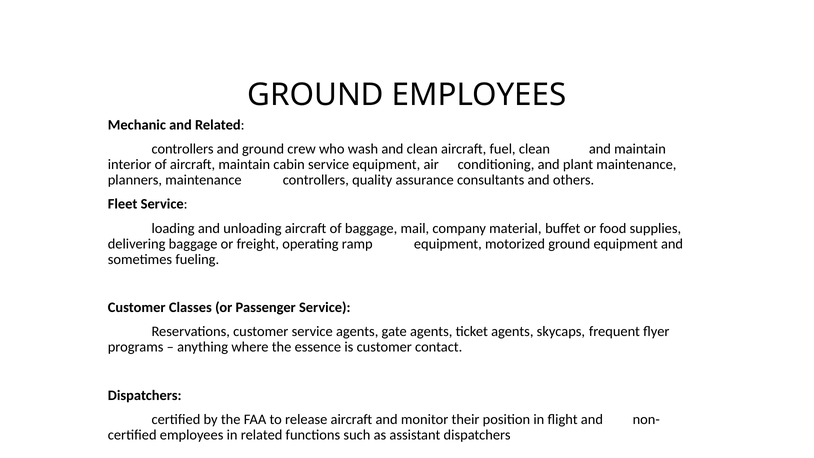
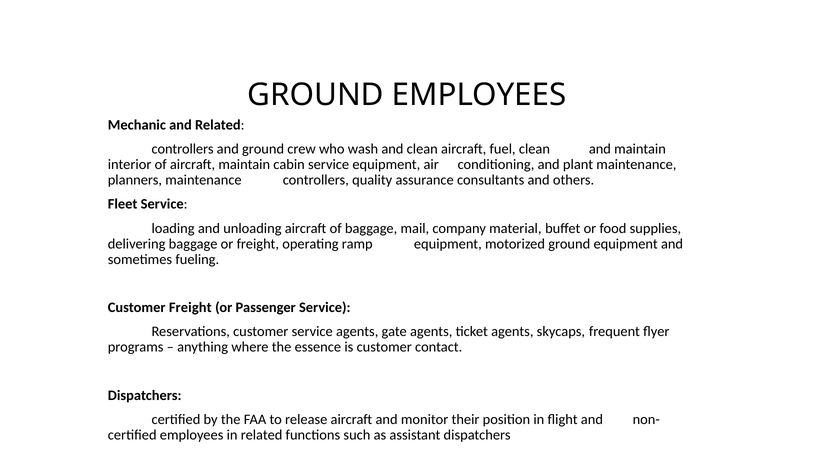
Customer Classes: Classes -> Freight (190, 307)
